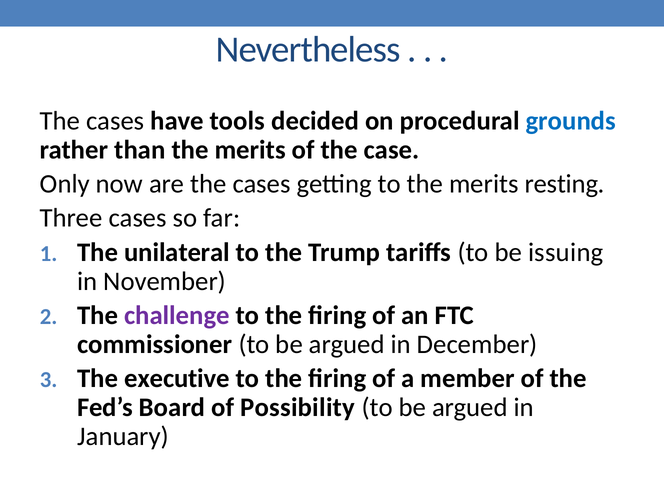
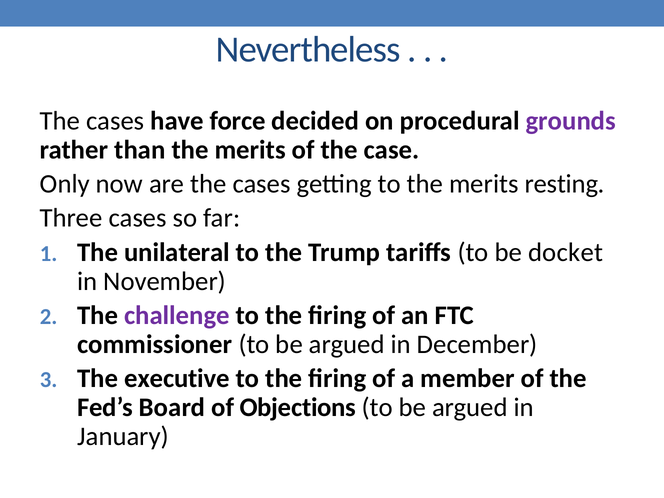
tools: tools -> force (238, 121)
grounds colour: blue -> purple (571, 121)
issuing: issuing -> docket (566, 252)
Possibility: Possibility -> Objections (298, 407)
